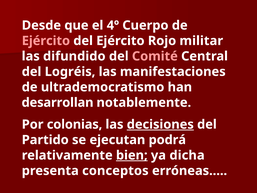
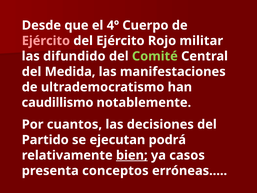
Comité colour: pink -> light green (155, 56)
Logréis: Logréis -> Medida (70, 72)
desarrollan: desarrollan -> caudillismo (58, 102)
colonias: colonias -> cuantos (74, 124)
decisiones underline: present -> none (160, 124)
dicha: dicha -> casos (187, 155)
